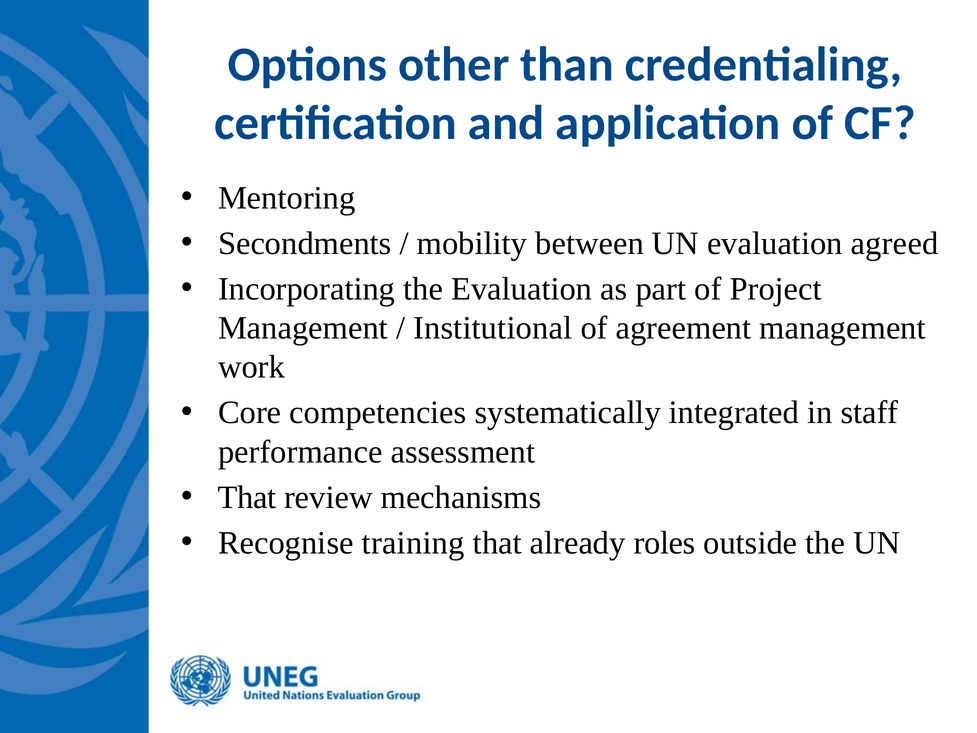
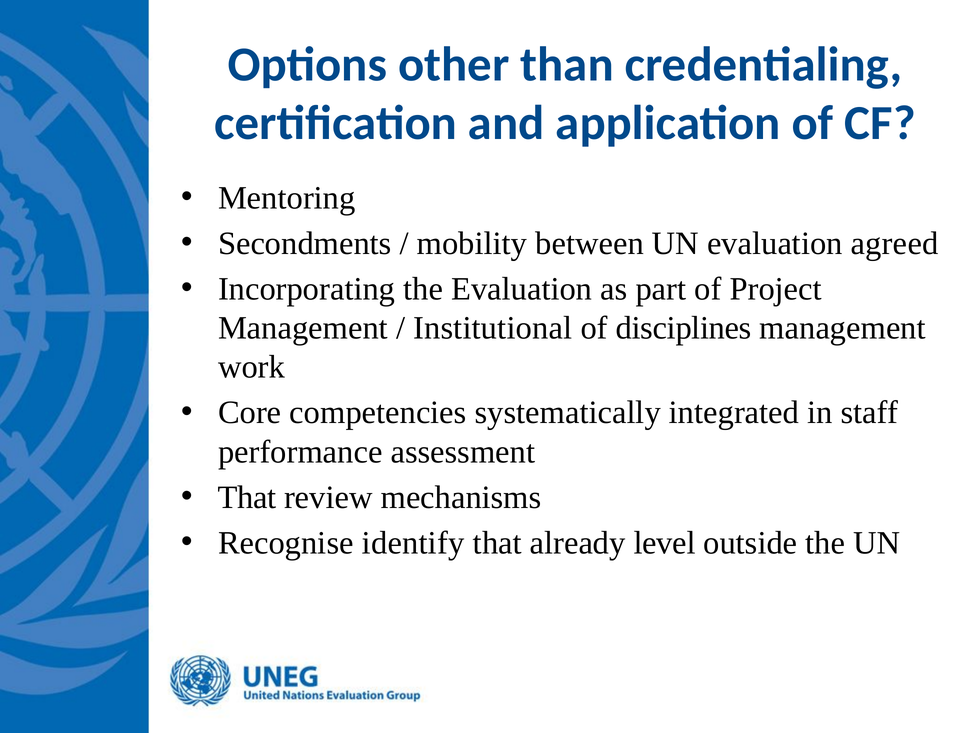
agreement: agreement -> disciplines (684, 328)
training: training -> identify (413, 543)
roles: roles -> level (665, 543)
